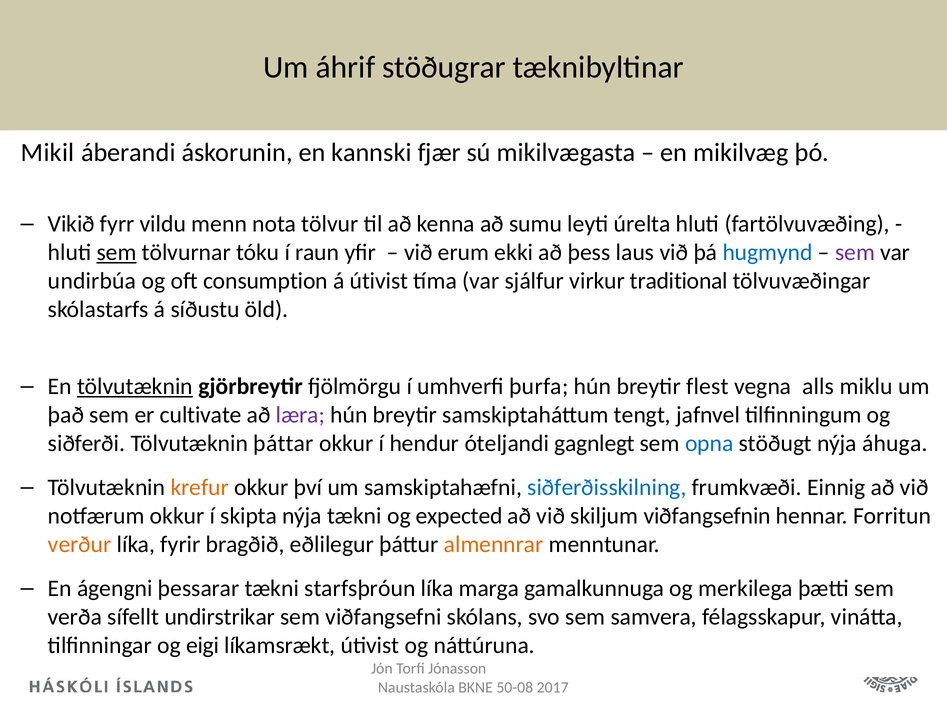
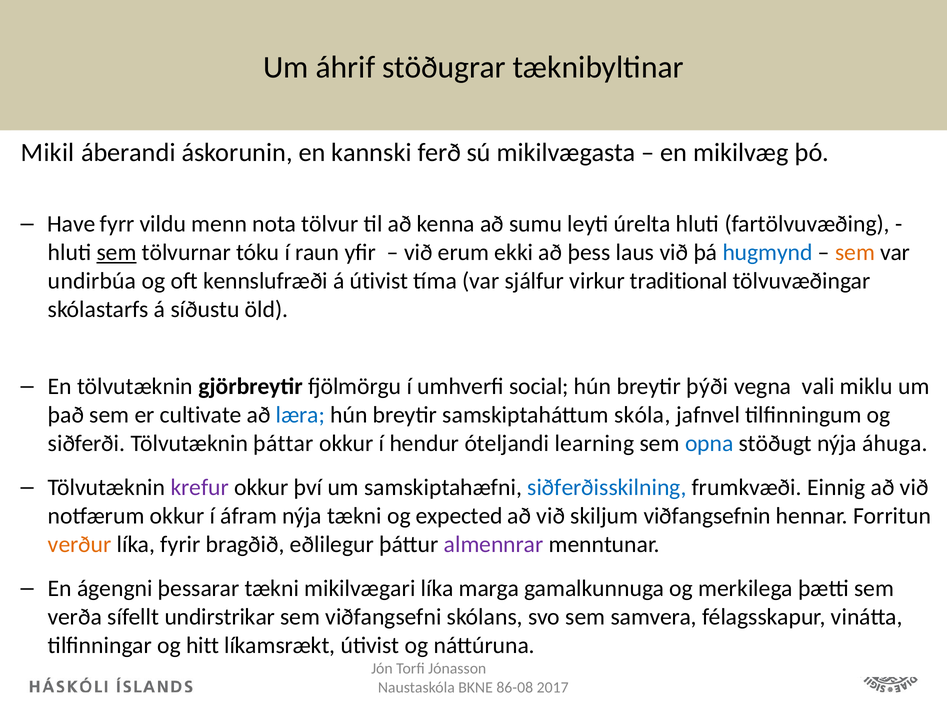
fjær: fjær -> ferð (439, 153)
Vikið: Vikið -> Have (71, 224)
sem colour: purple -> orange (855, 253)
consumption: consumption -> kennslufræði (265, 281)
tölvutæknin underline: present -> none (135, 387)
þurfa: þurfa -> social (539, 387)
flest: flest -> þýði (707, 387)
alls: alls -> vali (818, 387)
læra colour: purple -> blue (300, 415)
tengt: tengt -> skóla (642, 415)
gagnlegt: gagnlegt -> learning (594, 444)
krefur colour: orange -> purple (200, 488)
skipta: skipta -> áfram (249, 516)
almennrar colour: orange -> purple (494, 545)
starfsþróun: starfsþróun -> mikilvægari (360, 589)
eigi: eigi -> hitt (203, 646)
50-08: 50-08 -> 86-08 (515, 688)
